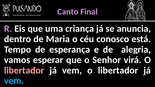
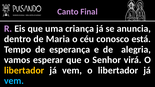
libertador colour: pink -> yellow (24, 71)
